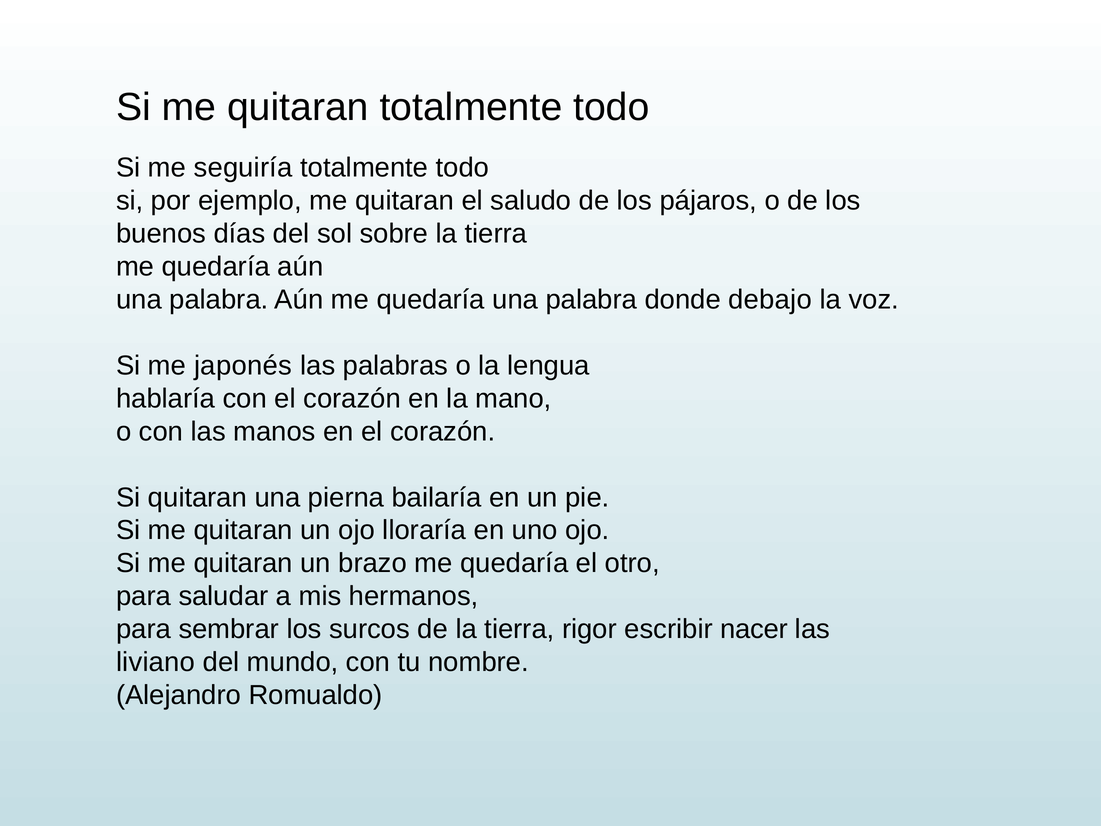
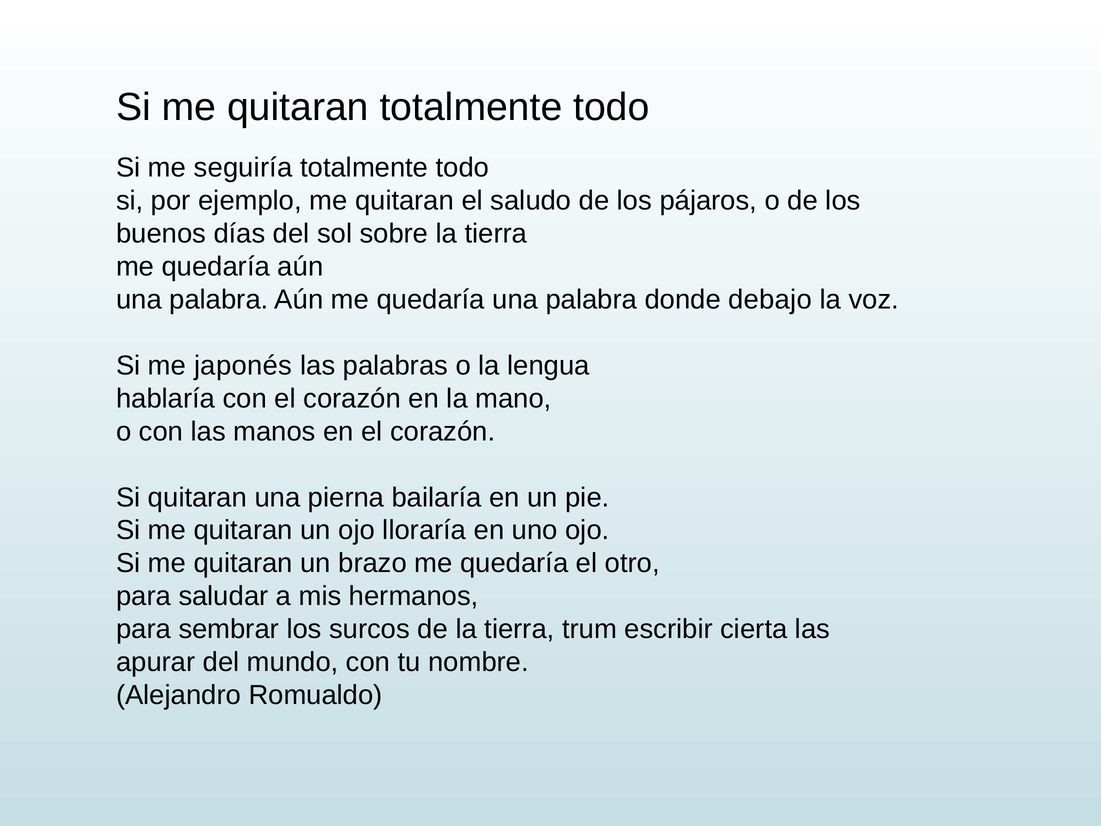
rigor: rigor -> trum (589, 629)
nacer: nacer -> cierta (754, 629)
liviano: liviano -> apurar (156, 662)
